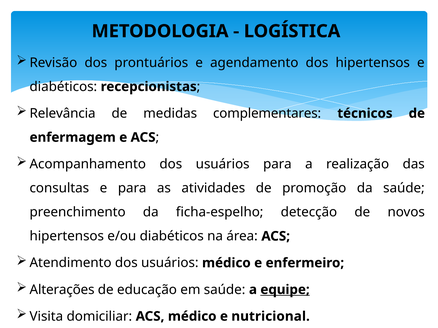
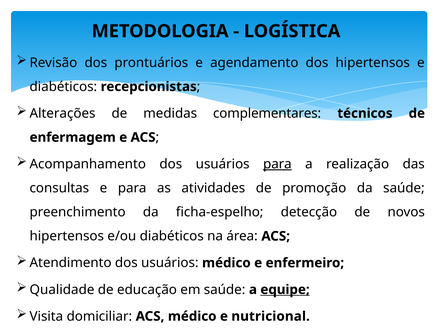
Relevância: Relevância -> Alterações (63, 114)
para underline: none -> present (277, 164)
Alterações: Alterações -> Qualidade (62, 290)
